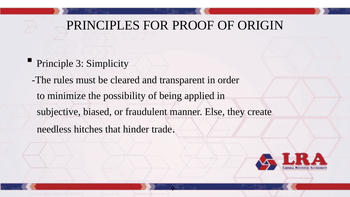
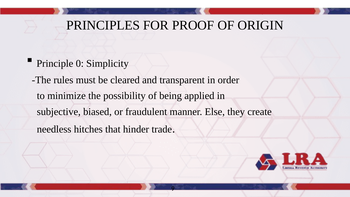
3: 3 -> 0 (80, 63)
